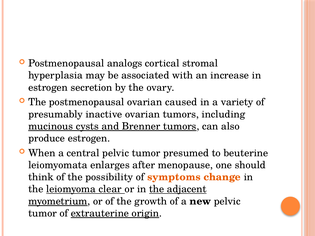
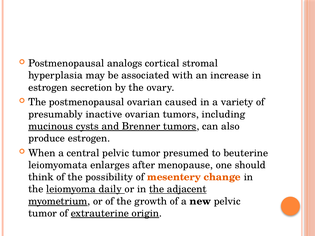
symptoms: symptoms -> mesentery (174, 177)
clear: clear -> daily (110, 189)
